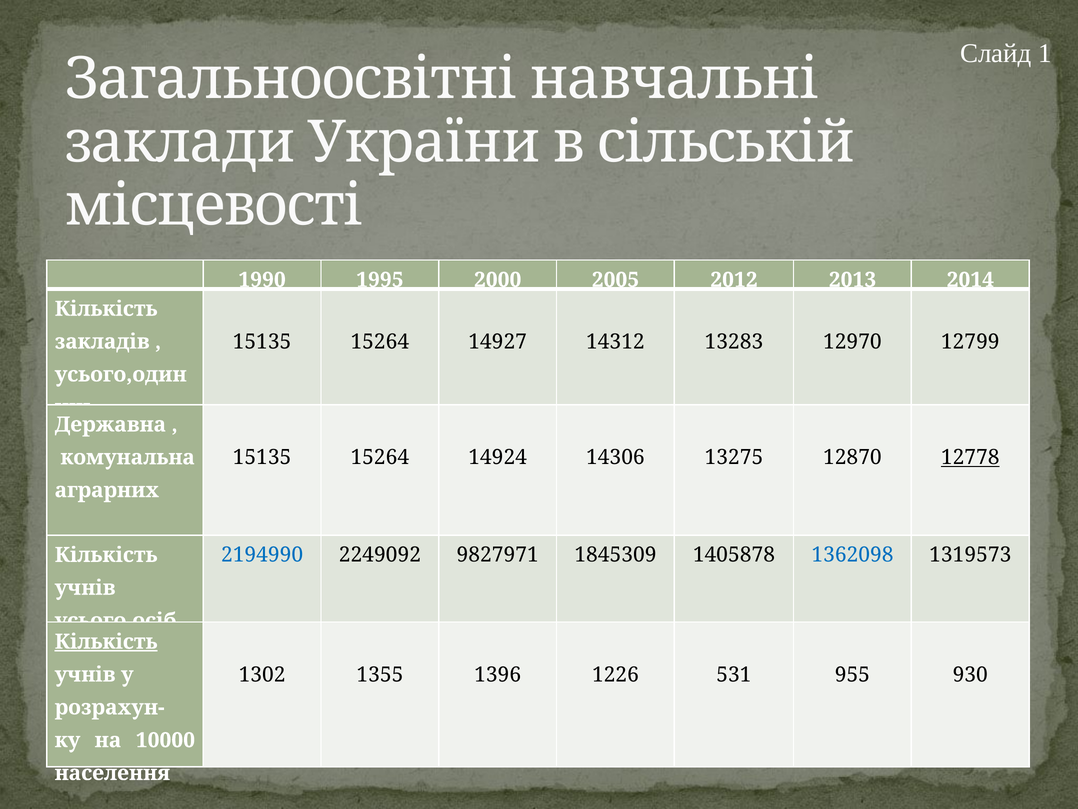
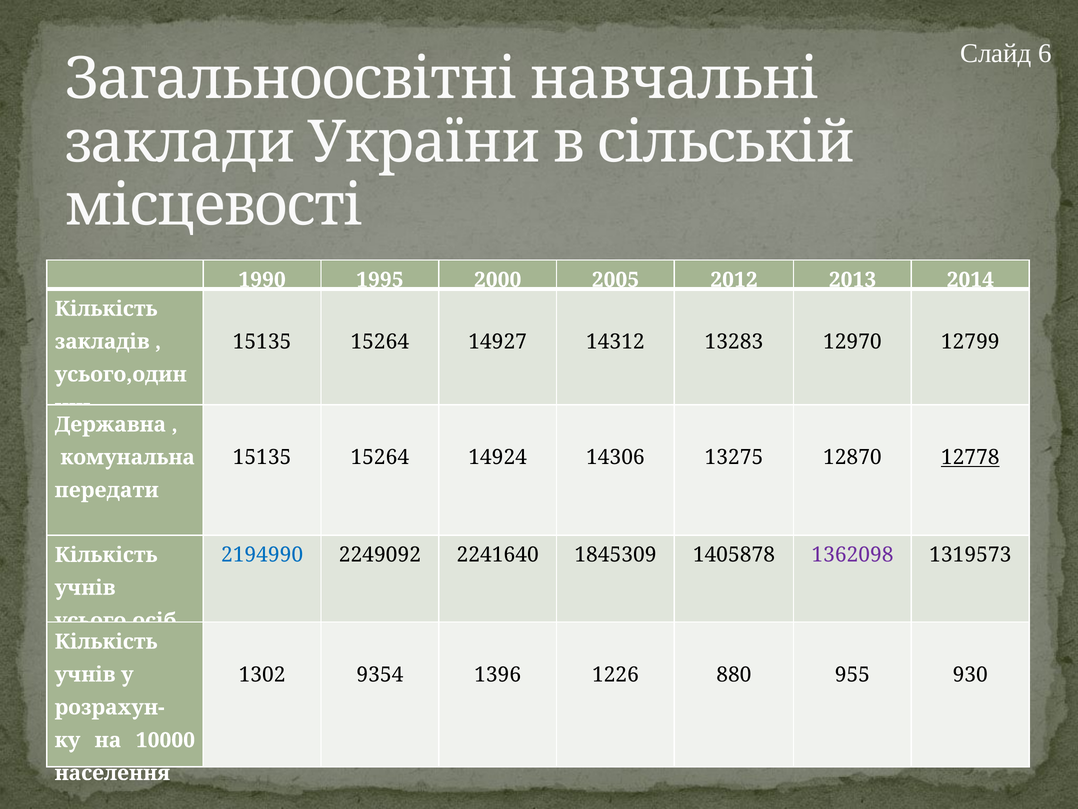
1: 1 -> 6 (1045, 53)
аграрних: аграрних -> передати (107, 490)
9827971: 9827971 -> 2241640 (498, 555)
1362098 colour: blue -> purple (852, 555)
Кількість underline: present -> none (106, 641)
1355: 1355 -> 9354 (380, 674)
531: 531 -> 880 (734, 674)
